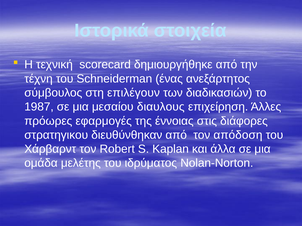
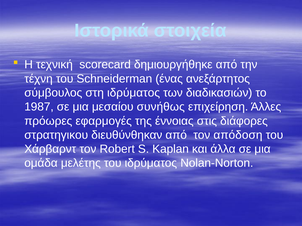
στη επιλέγουν: επιλέγουν -> ιδρύματος (134, 93)
διαυλους: διαυλους -> συνήθως (161, 107)
